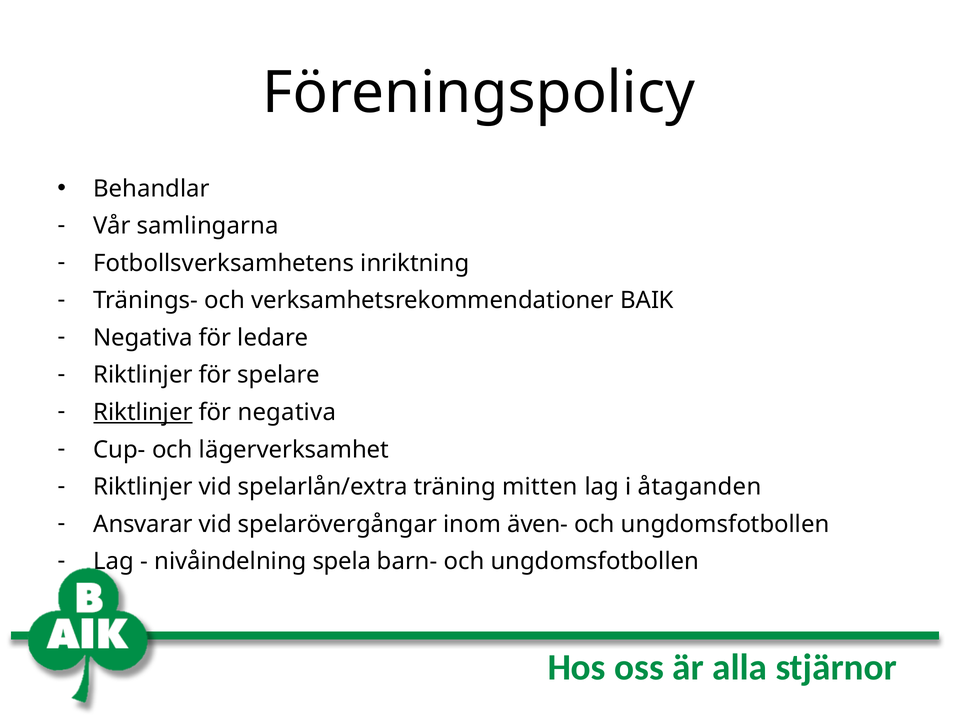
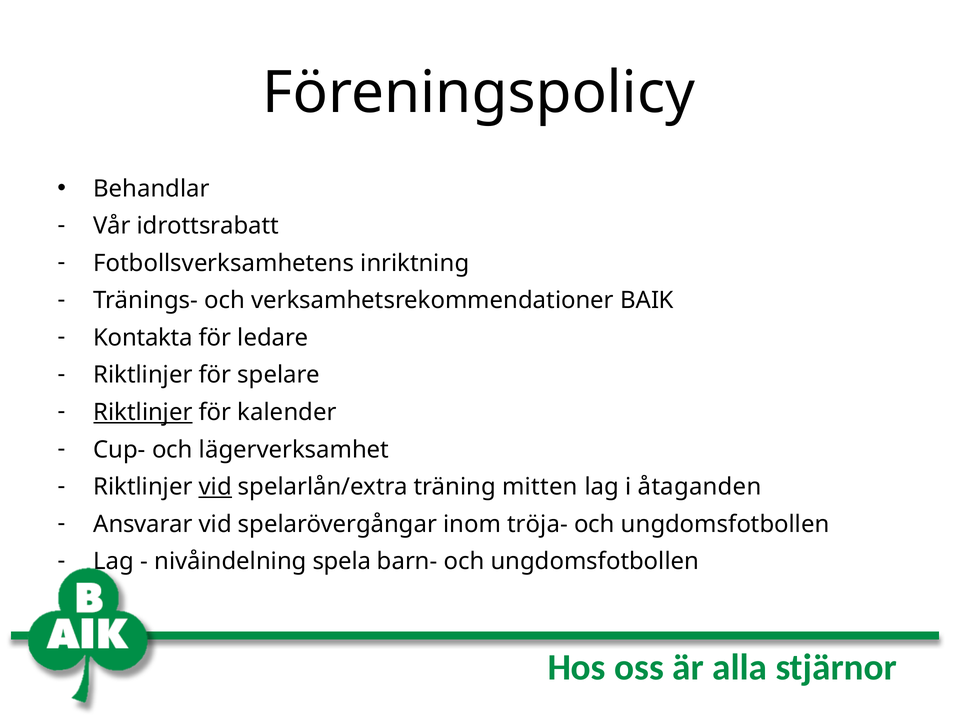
samlingarna: samlingarna -> idrottsrabatt (208, 226)
Negativa: Negativa -> Kontakta (143, 338)
för negativa: negativa -> kalender (287, 412)
vid underline: none -> present (215, 487)
även-: även- -> tröja- (538, 524)
